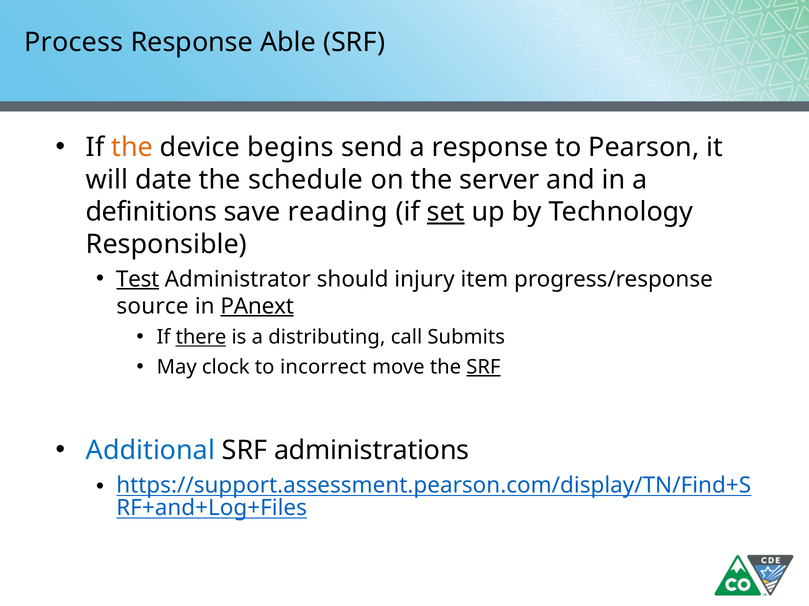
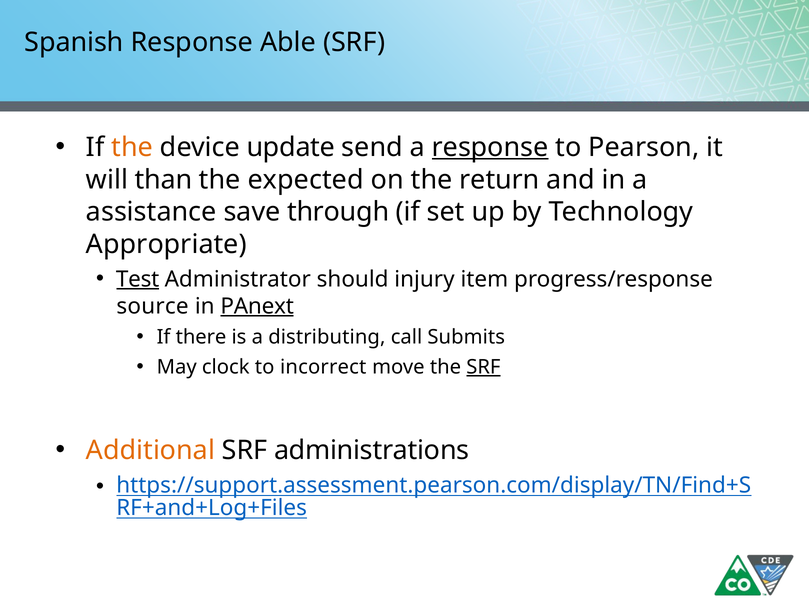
Process: Process -> Spanish (74, 42)
begins: begins -> update (291, 148)
response underline: none -> present (490, 148)
date: date -> than (164, 180)
schedule: schedule -> expected (306, 180)
server: server -> return (499, 180)
definitions: definitions -> assistance (151, 212)
reading: reading -> through (338, 212)
set underline: present -> none (446, 212)
Responsible: Responsible -> Appropriate (166, 245)
there underline: present -> none (201, 338)
Additional colour: blue -> orange (150, 451)
